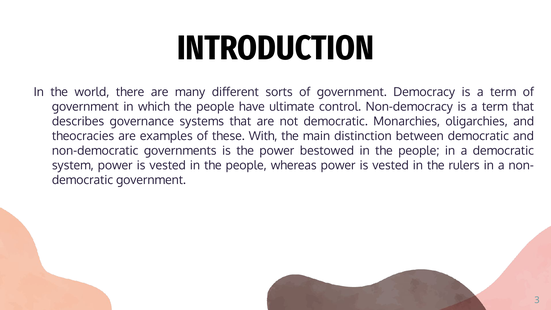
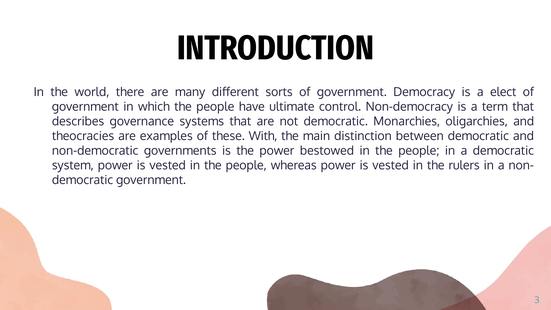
Democracy is a term: term -> elect (503, 92)
